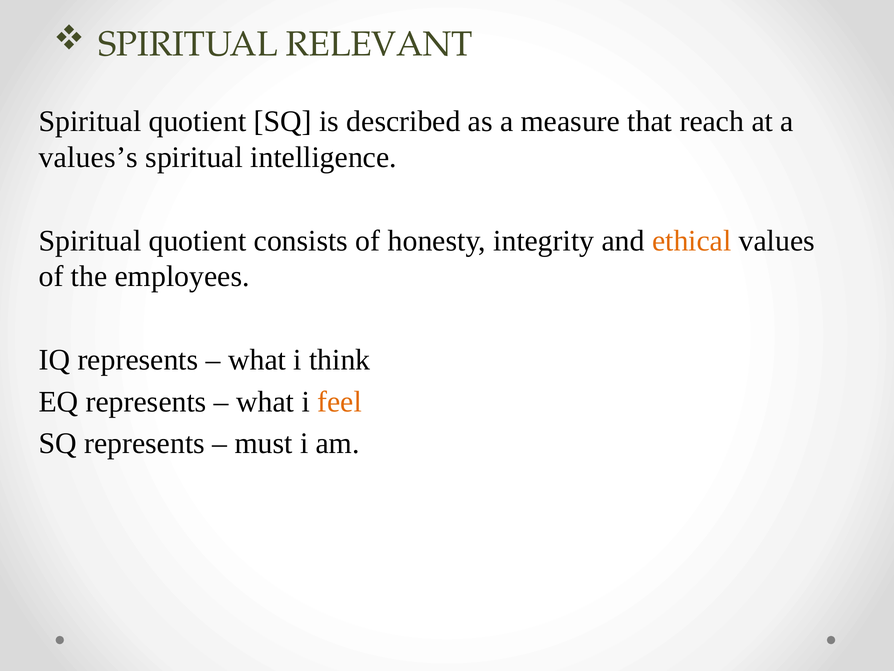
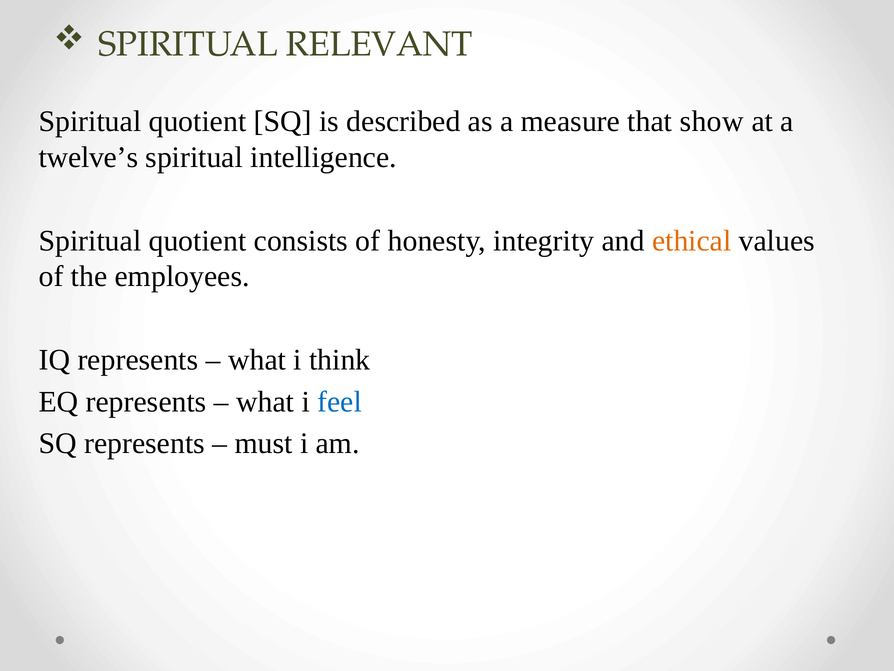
reach: reach -> show (712, 121)
values’s: values’s -> twelve’s (88, 157)
feel colour: orange -> blue (340, 401)
